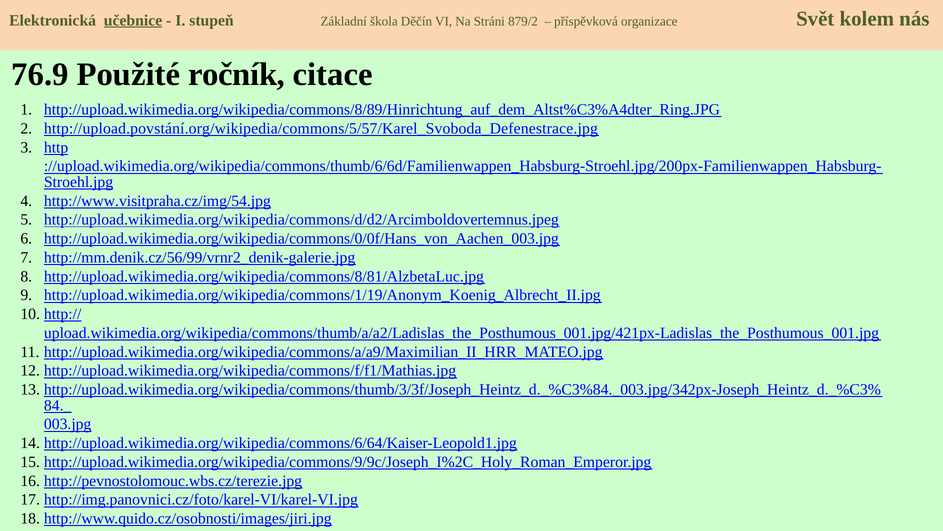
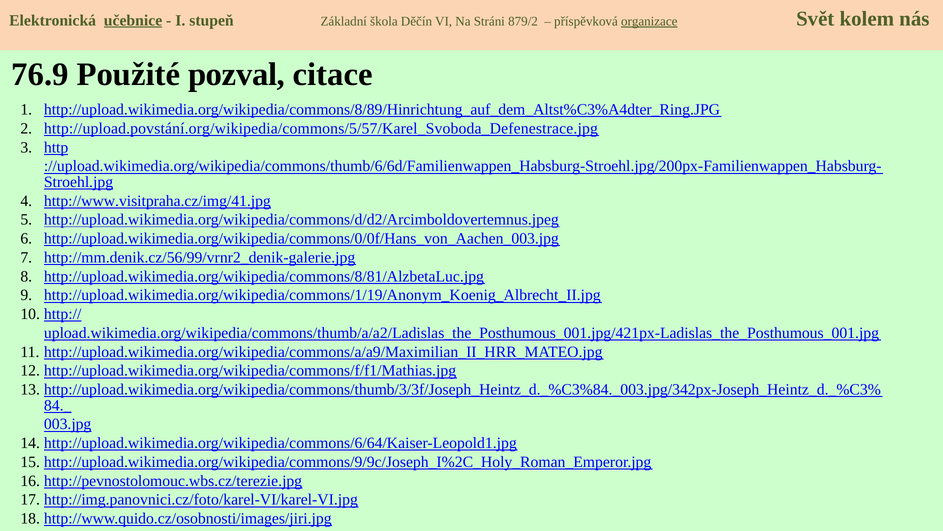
organizace underline: none -> present (649, 21)
ročník: ročník -> pozval (237, 74)
http://www.visitpraha.cz/img/54.jpg: http://www.visitpraha.cz/img/54.jpg -> http://www.visitpraha.cz/img/41.jpg (157, 201)
